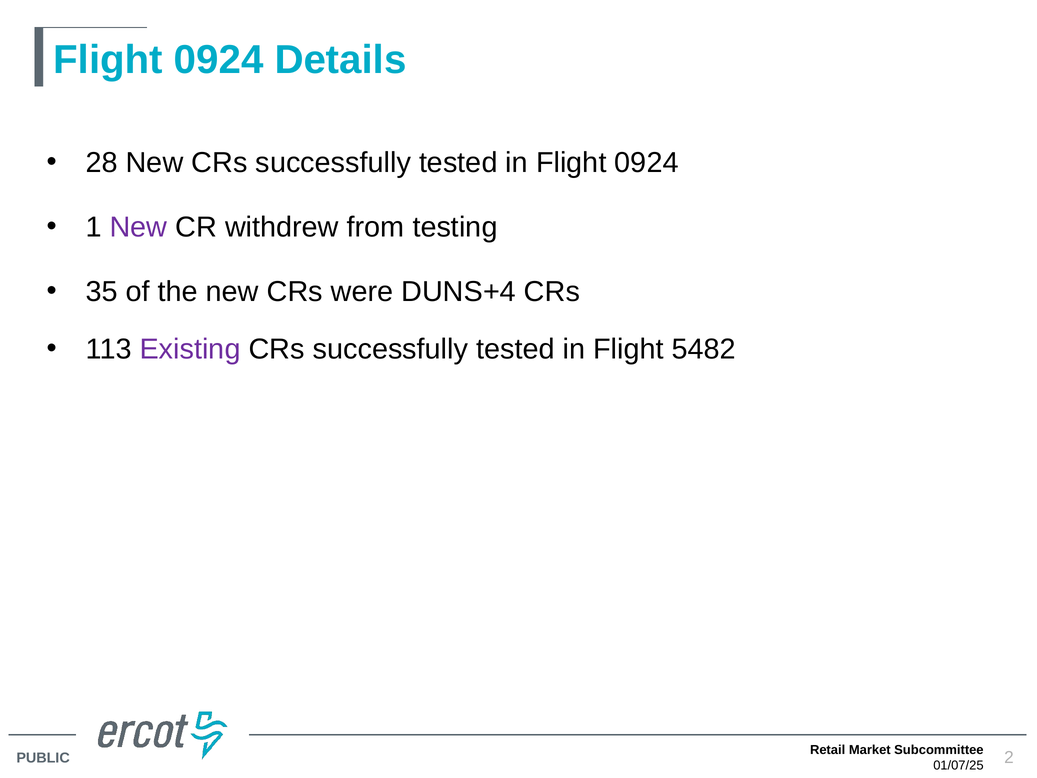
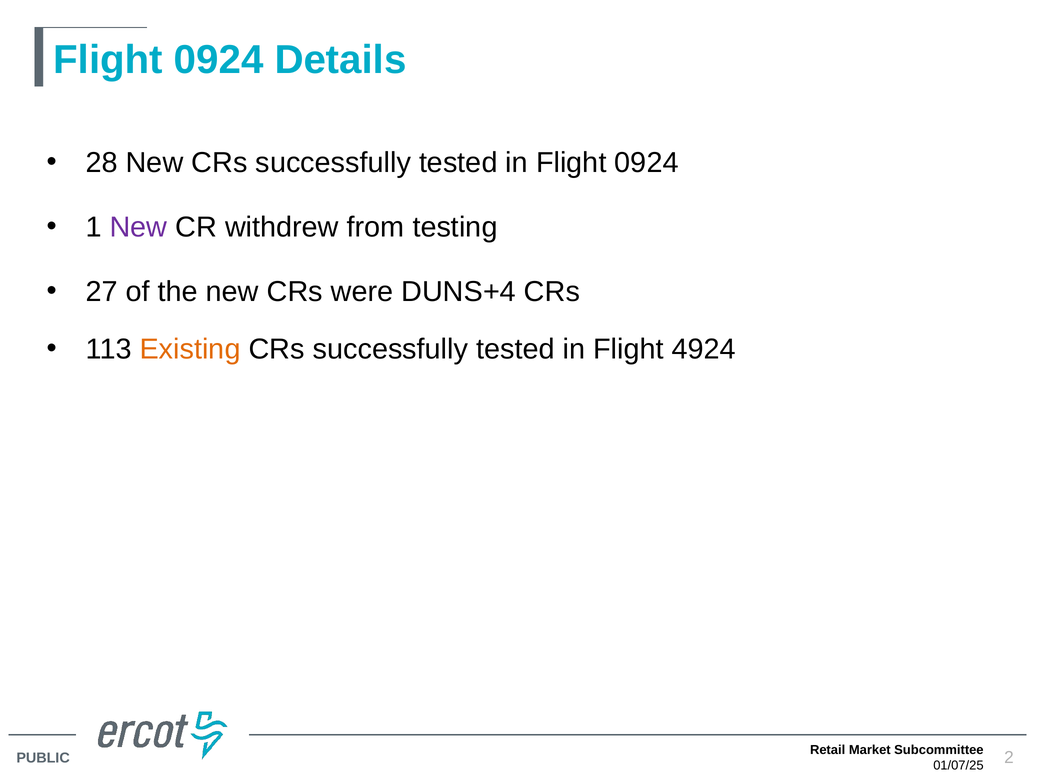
35: 35 -> 27 (102, 292)
Existing colour: purple -> orange (190, 349)
5482: 5482 -> 4924 (704, 349)
